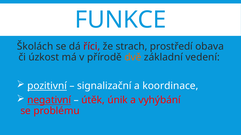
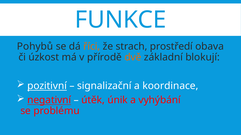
Školách: Školách -> Pohybů (35, 47)
říci colour: red -> orange (92, 47)
vedení: vedení -> blokují (203, 57)
